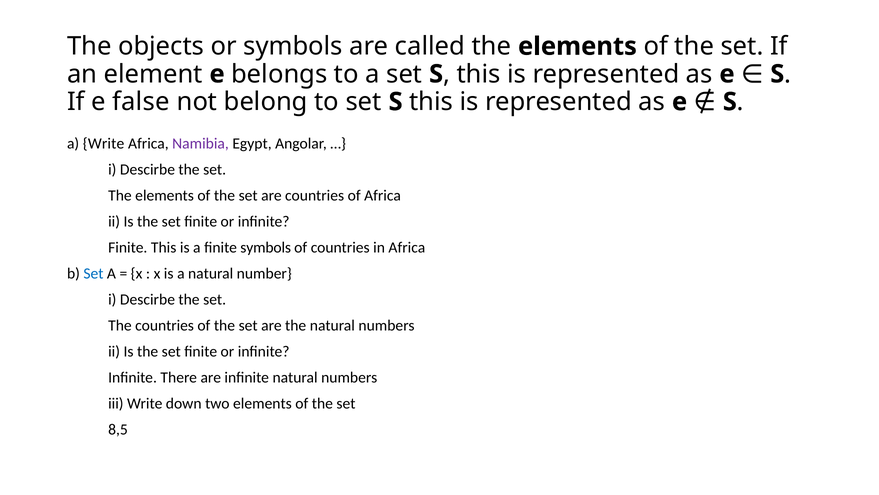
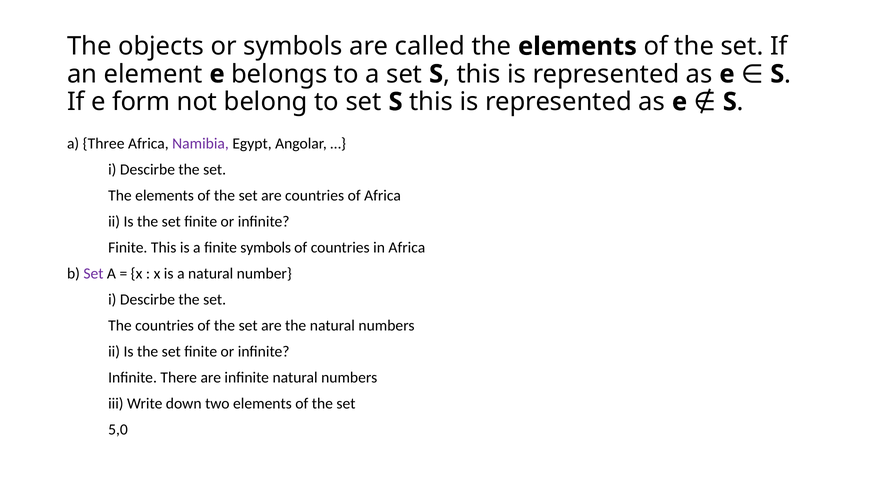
false: false -> form (141, 102)
a Write: Write -> Three (104, 143)
Set colour: blue -> purple (93, 273)
8,5: 8,5 -> 5,0 (118, 429)
